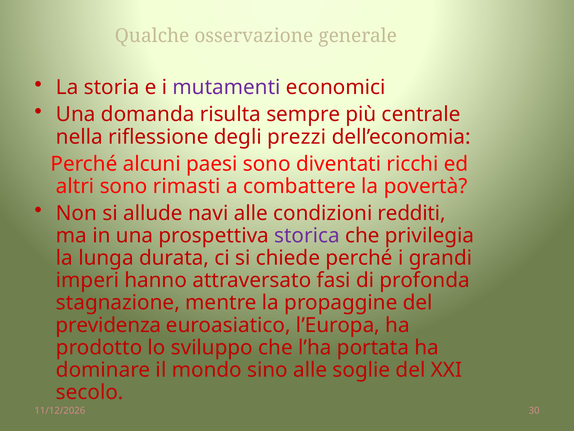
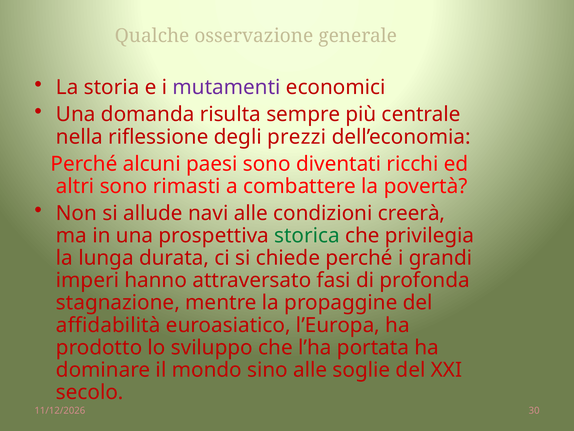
redditi: redditi -> creerà (412, 213)
storica colour: purple -> green (307, 235)
previdenza: previdenza -> affidabilità (108, 325)
